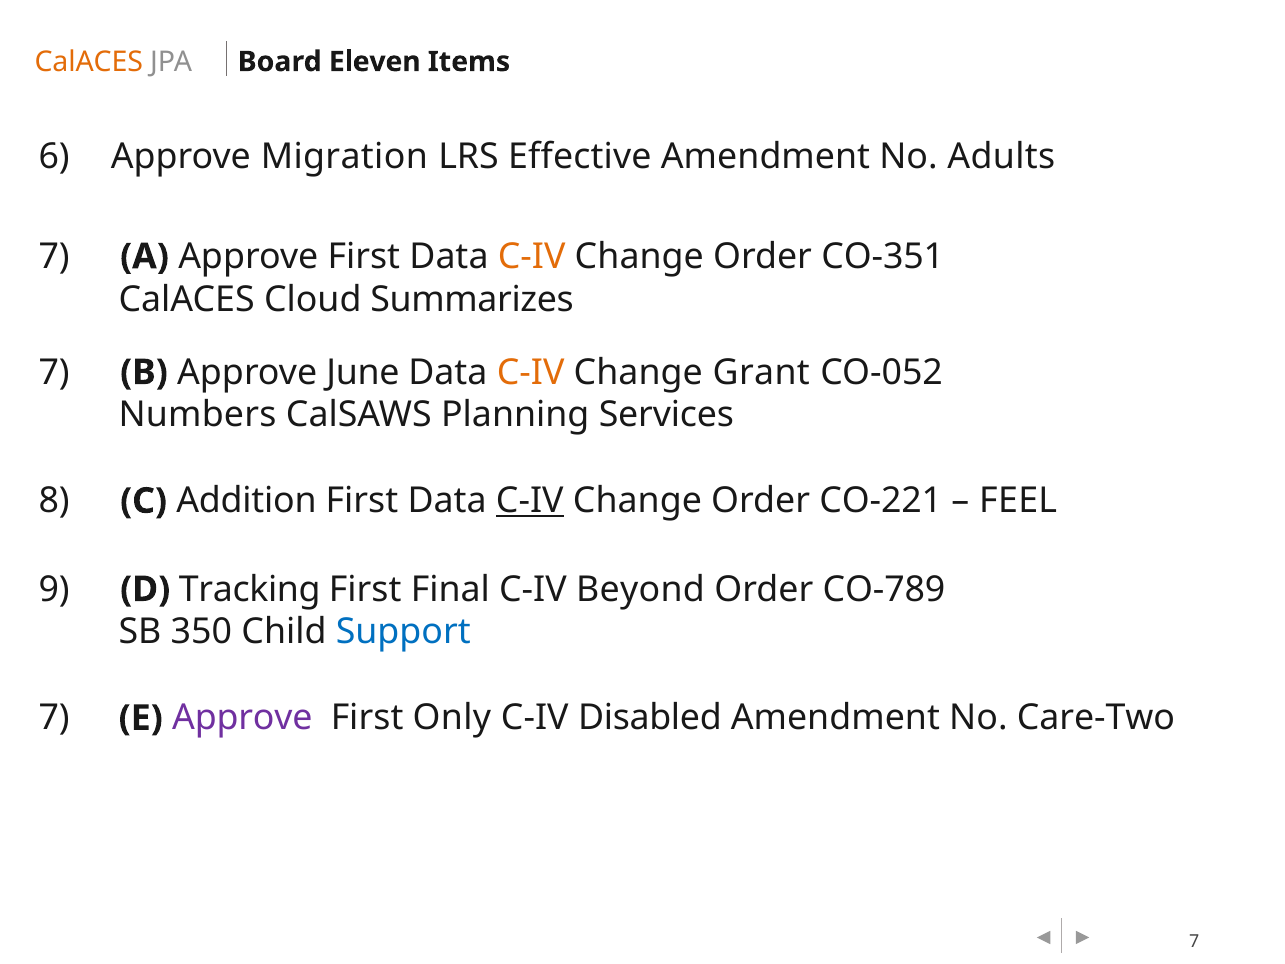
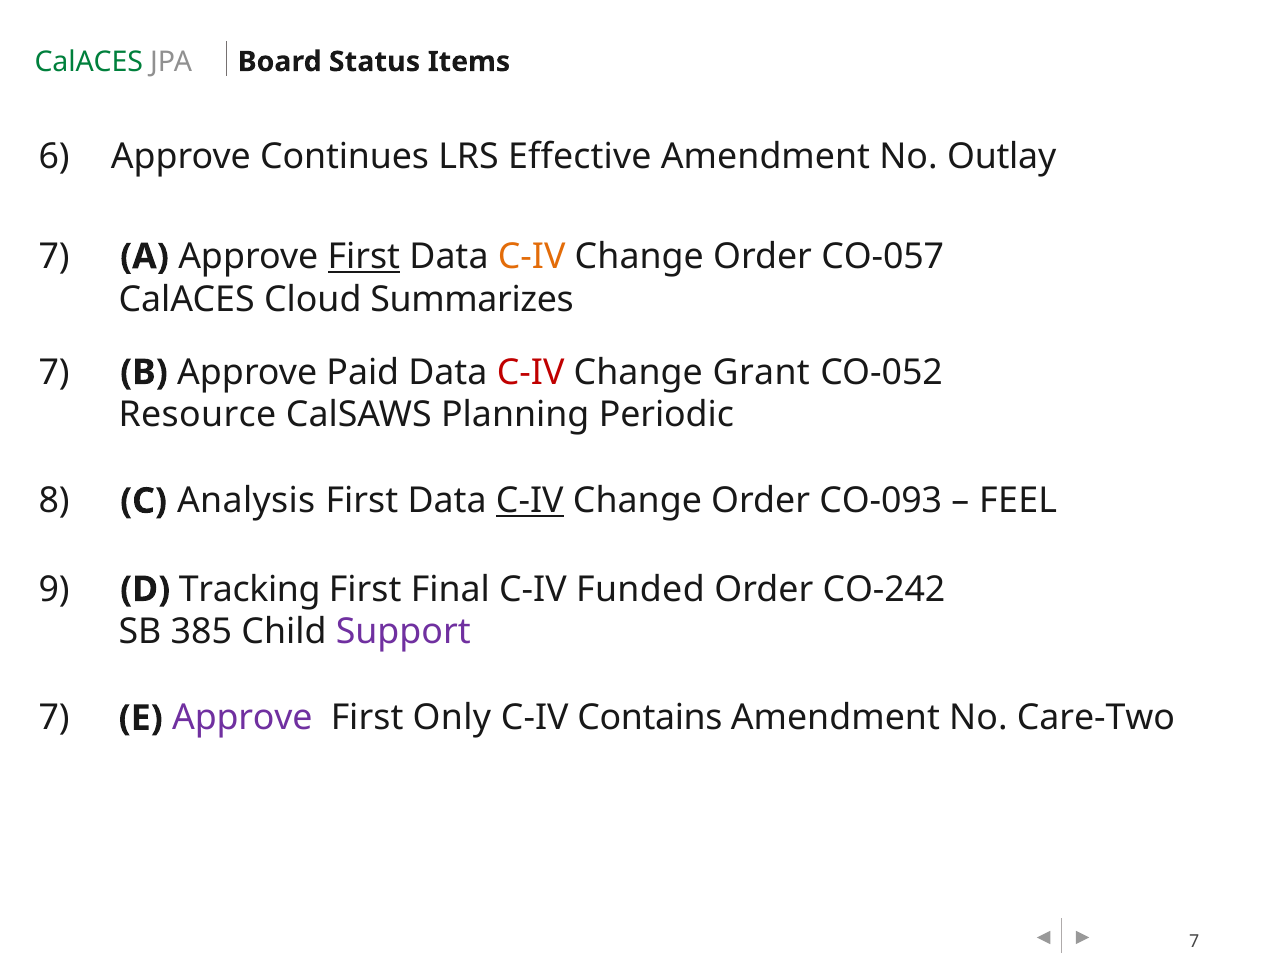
CalACES colour: orange -> green (89, 62)
Eleven: Eleven -> Status (375, 62)
Migration: Migration -> Continues (345, 157)
Adults: Adults -> Outlay (1002, 157)
First underline: none -> present (364, 256)
CO-351: CO-351 -> CO-057 (883, 256)
June: June -> Paid (363, 372)
C-IV colour: orange -> red (531, 372)
Numbers: Numbers -> Resource (197, 415)
Services: Services -> Periodic (666, 415)
Addition: Addition -> Analysis (246, 501)
CO-221: CO-221 -> CO-093 (881, 501)
Beyond: Beyond -> Funded (640, 589)
CO-789: CO-789 -> CO-242 (884, 589)
350: 350 -> 385 (201, 632)
Support colour: blue -> purple (403, 632)
Disabled: Disabled -> Contains (650, 718)
